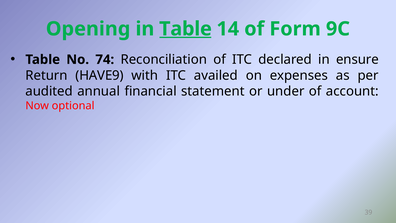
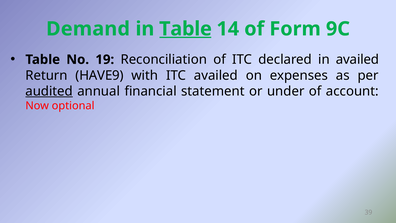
Opening: Opening -> Demand (88, 29)
74: 74 -> 19 (105, 60)
in ensure: ensure -> availed (357, 60)
audited underline: none -> present (49, 91)
